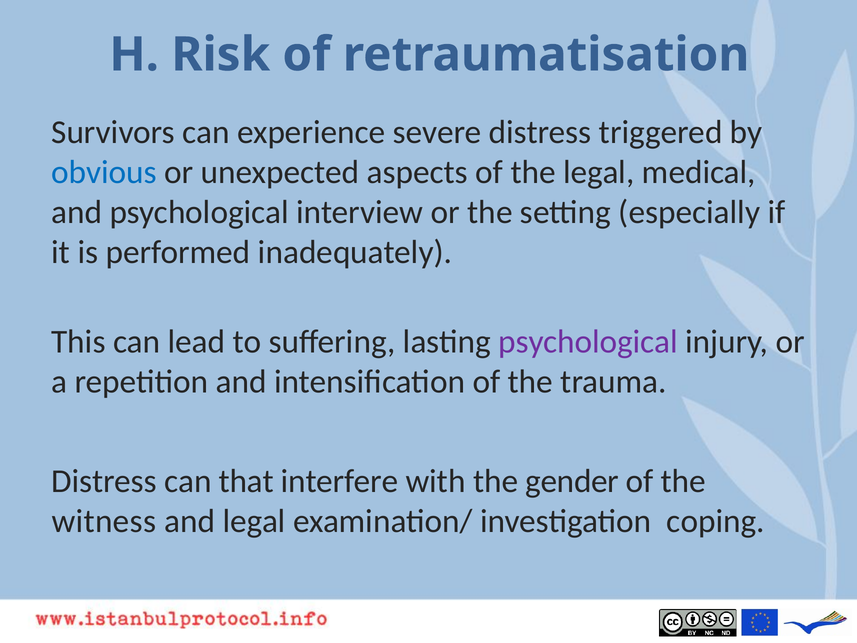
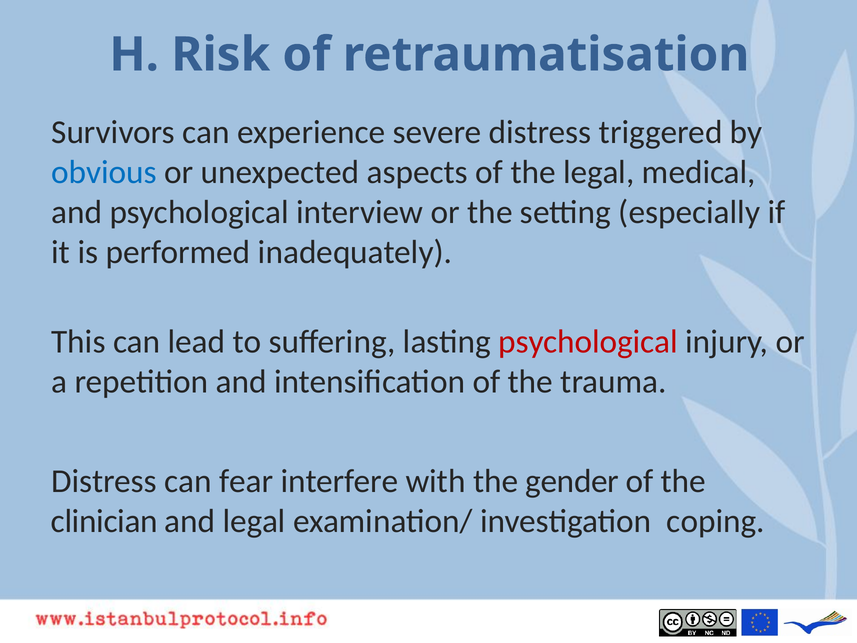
psychological colour: purple -> red (588, 342)
that: that -> fear (246, 481)
witness: witness -> clinician (104, 521)
